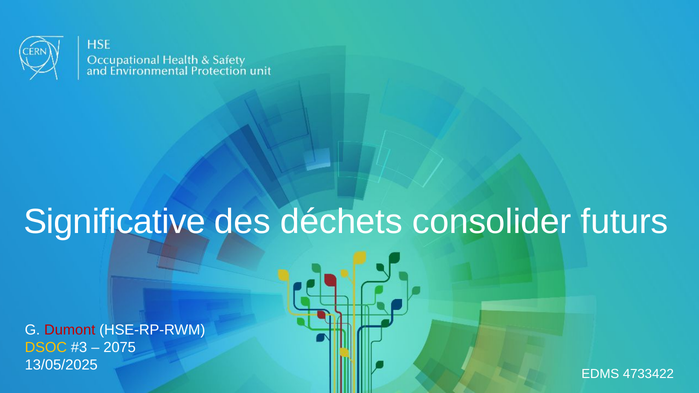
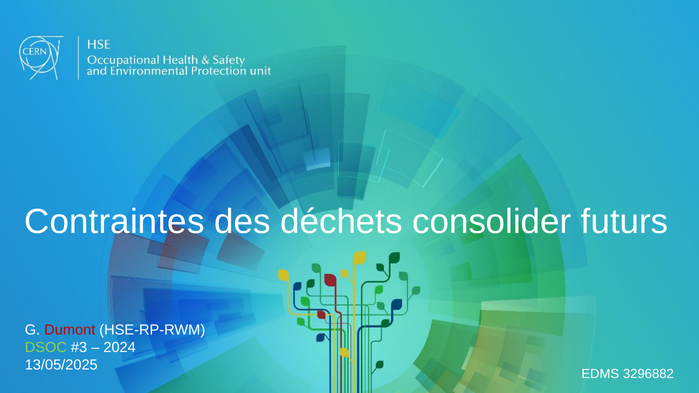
Significative: Significative -> Contraintes (114, 222)
DSOC colour: yellow -> light green (46, 348)
2075: 2075 -> 2024 (120, 348)
4733422: 4733422 -> 3296882 (648, 374)
